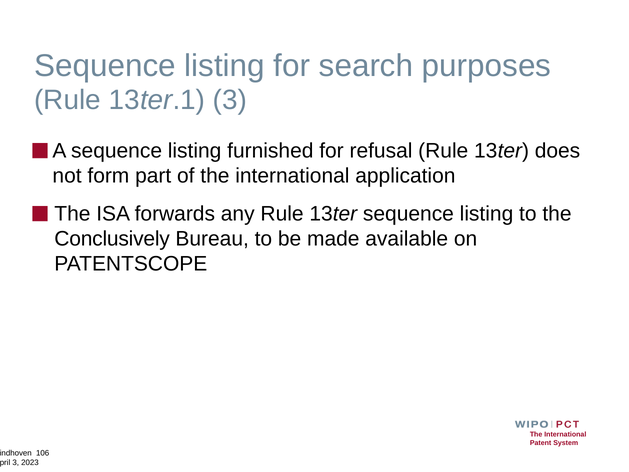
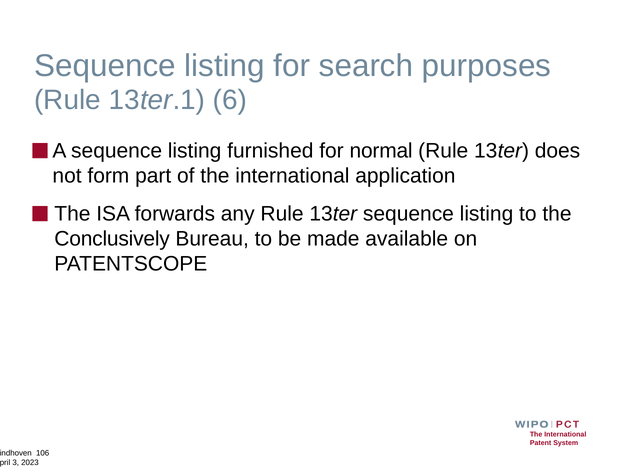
13ter.1 3: 3 -> 6 (230, 100)
refusal: refusal -> normal (381, 151)
